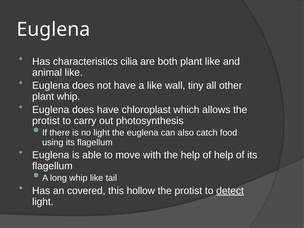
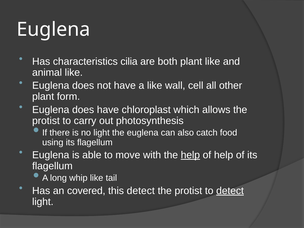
tiny: tiny -> cell (196, 86)
plant whip: whip -> form (68, 97)
help underline: none -> present (190, 155)
this hollow: hollow -> detect (141, 191)
